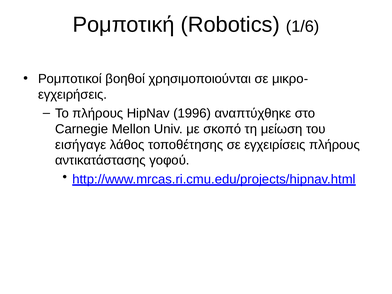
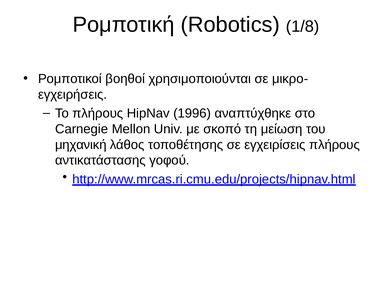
1/6: 1/6 -> 1/8 (303, 26)
εισήγαγε: εισήγαγε -> μηχανική (81, 145)
